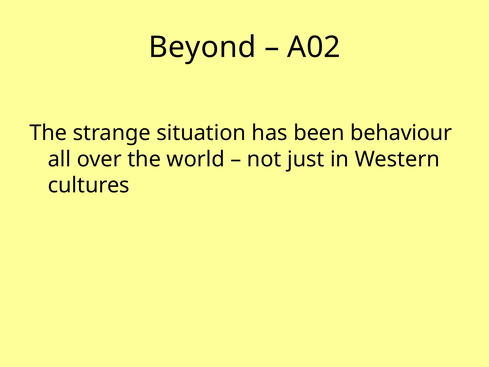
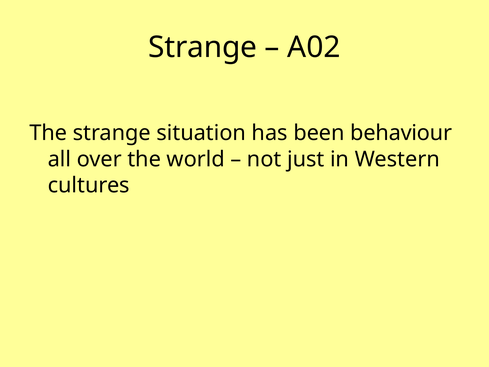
Beyond: Beyond -> Strange (203, 47)
